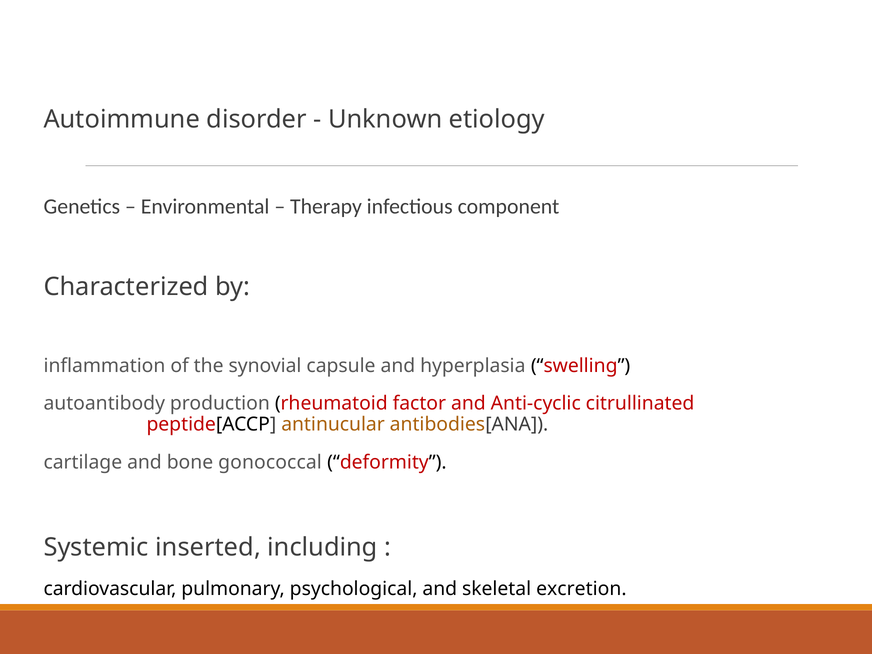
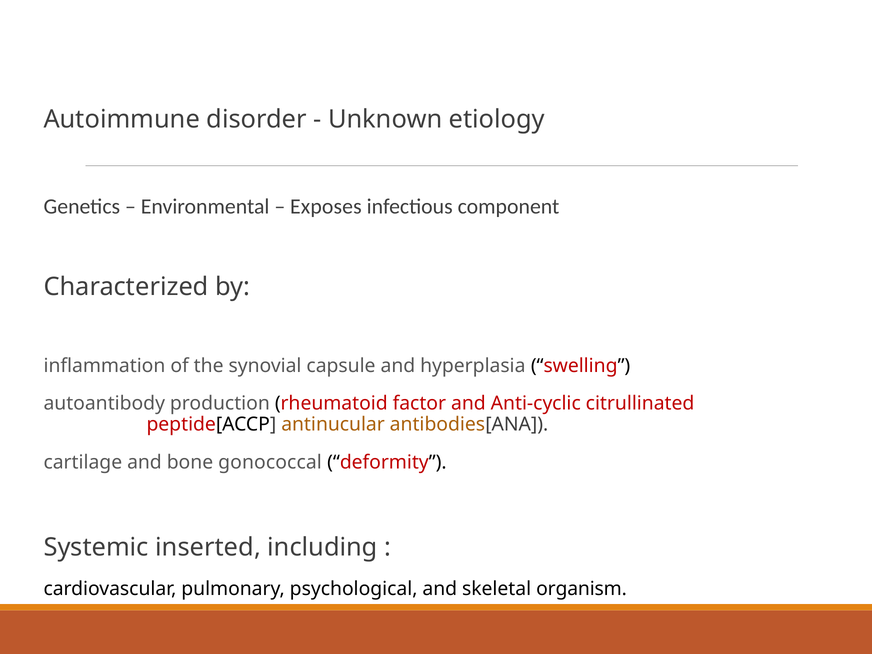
Therapy: Therapy -> Exposes (326, 206)
excretion: excretion -> organism (581, 589)
